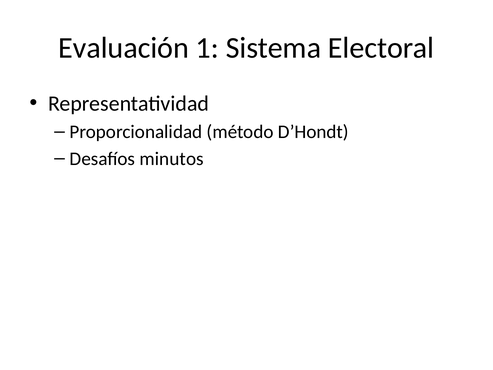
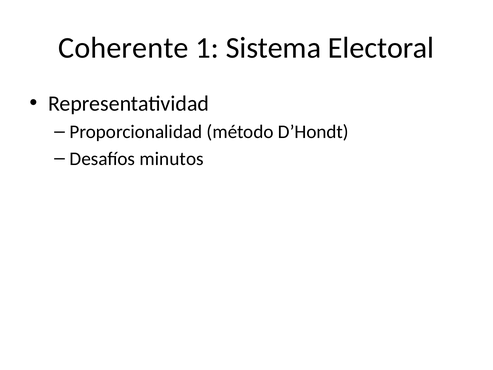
Evaluación: Evaluación -> Coherente (123, 48)
